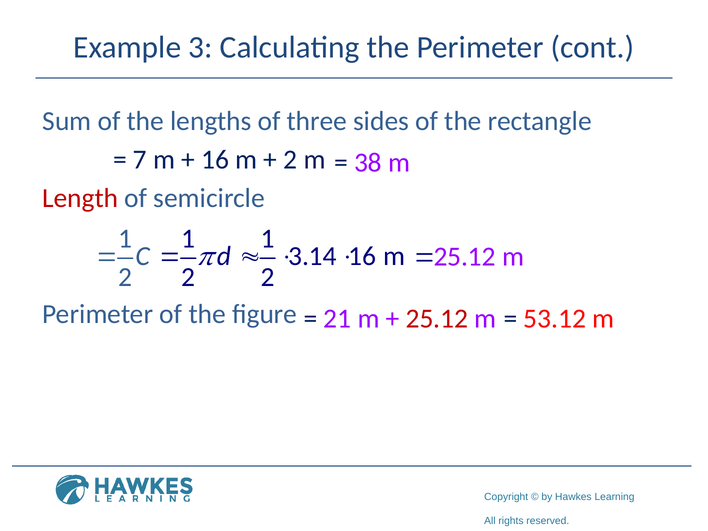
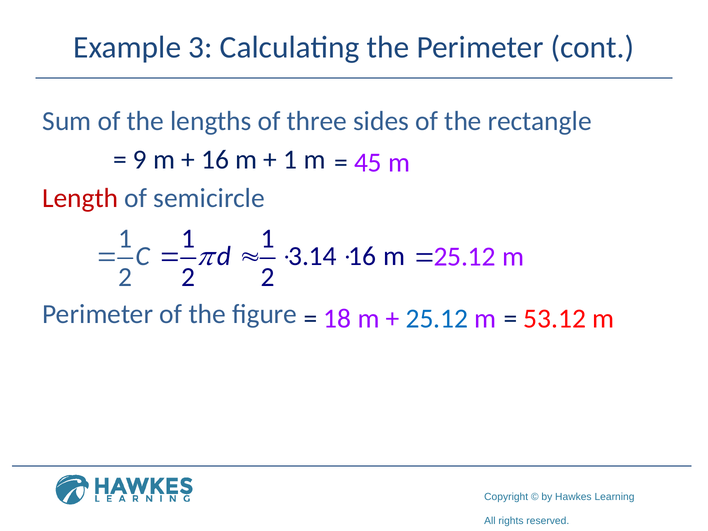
7: 7 -> 9 (140, 160)
2: 2 -> 1 (290, 160)
38: 38 -> 45 (368, 163)
21: 21 -> 18 (337, 319)
25.12 colour: red -> blue (437, 319)
